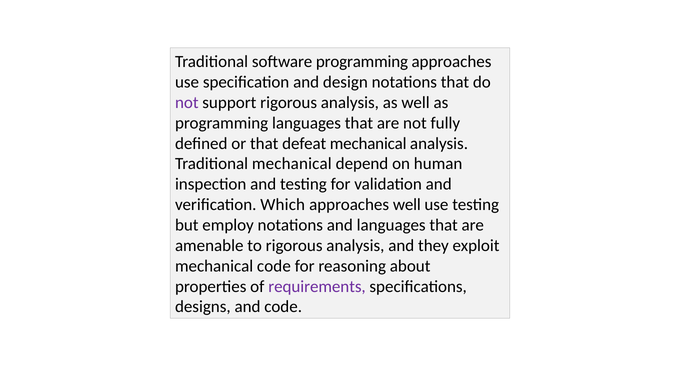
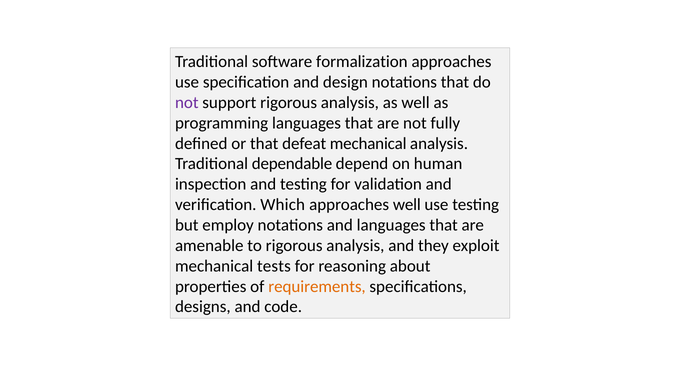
software programming: programming -> formalization (362, 62)
Traditional mechanical: mechanical -> dependable (292, 164)
mechanical code: code -> tests (274, 266)
requirements colour: purple -> orange (317, 286)
